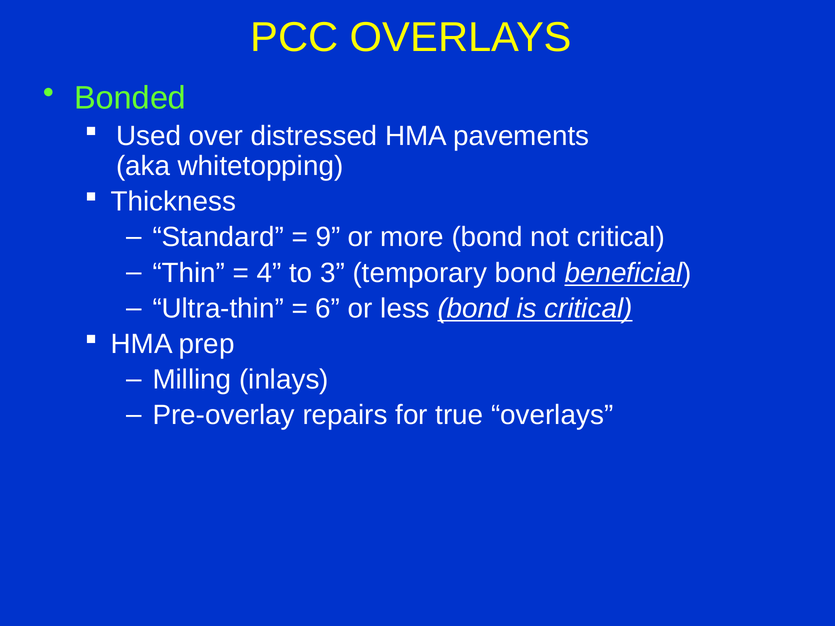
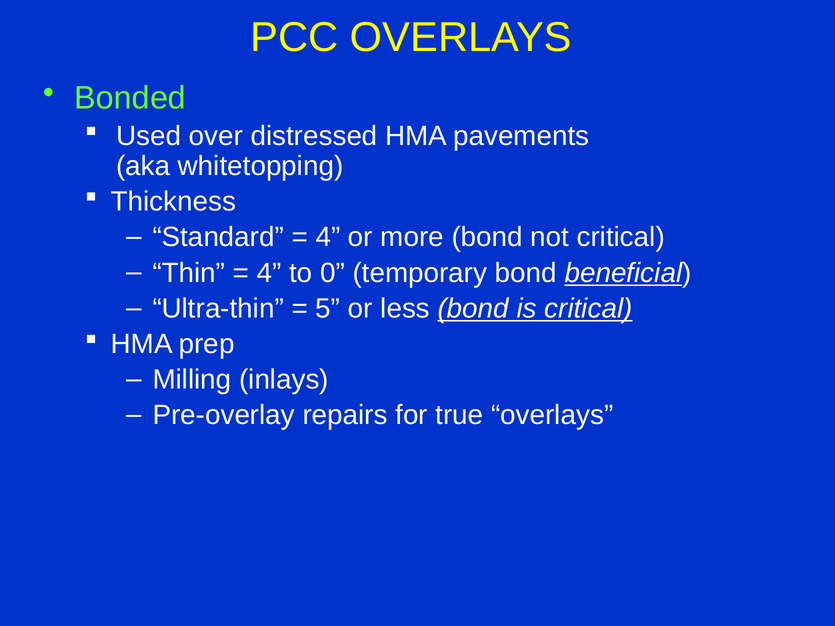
9: 9 -> 4 (328, 237)
3: 3 -> 0 (333, 273)
6: 6 -> 5 (328, 309)
